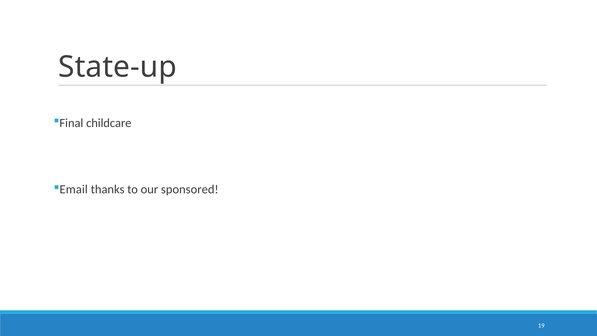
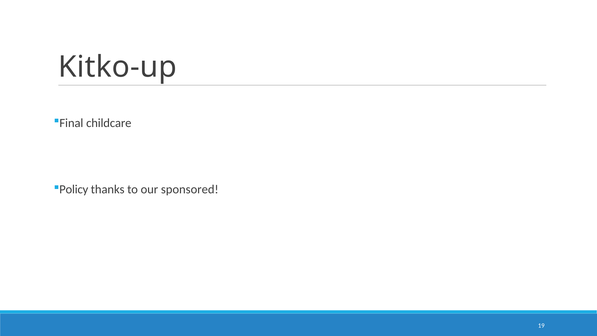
State-up: State-up -> Kitko-up (117, 67)
Email: Email -> Policy (74, 189)
